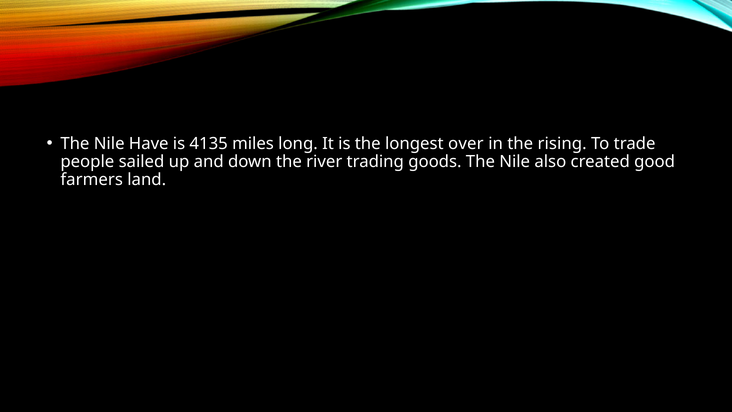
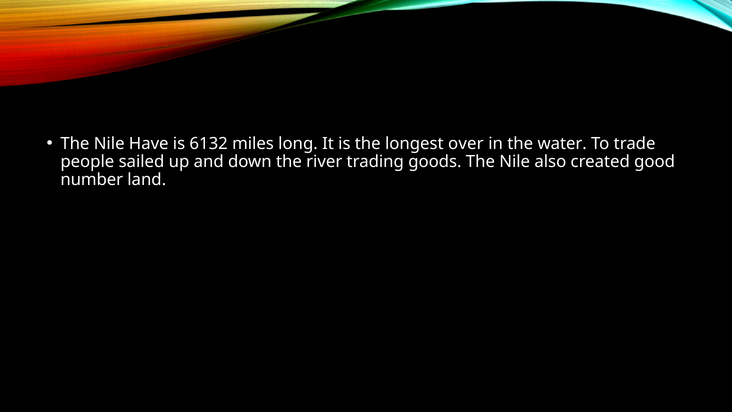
4135: 4135 -> 6132 (209, 143)
rising: rising -> water (562, 143)
farmers: farmers -> number (92, 180)
